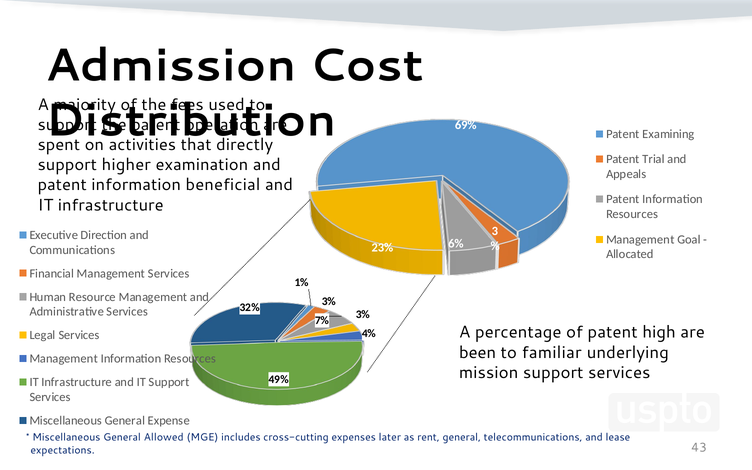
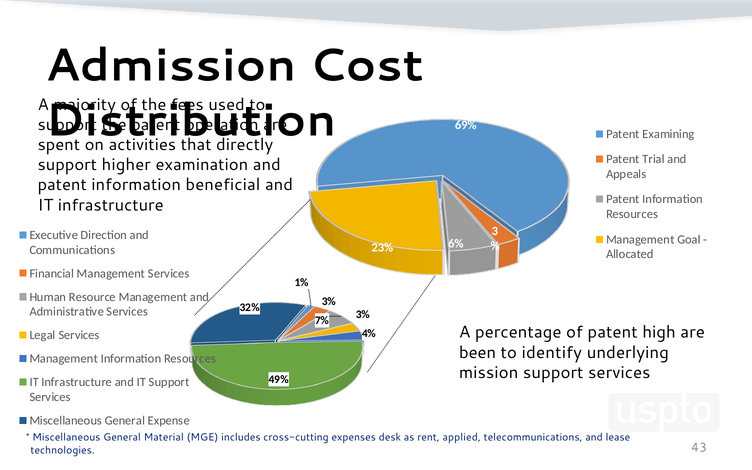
familiar: familiar -> identify (552, 352)
Allowed: Allowed -> Material (164, 438)
later: later -> desk (390, 438)
rent general: general -> applied (462, 438)
expectations: expectations -> technologies (63, 450)
